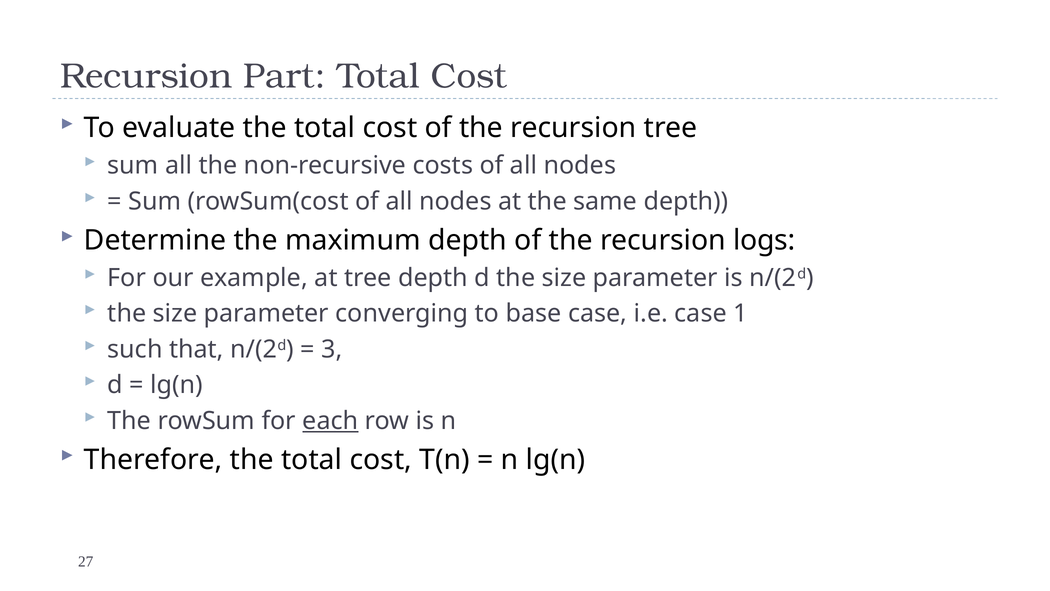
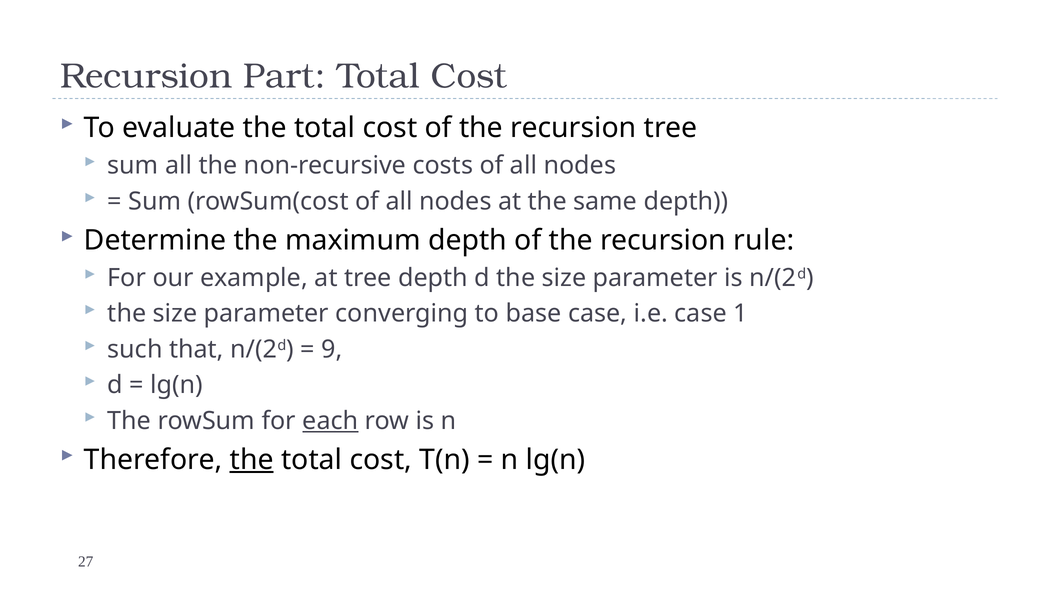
logs: logs -> rule (764, 240)
3: 3 -> 9 (332, 349)
the underline: none -> present (252, 460)
